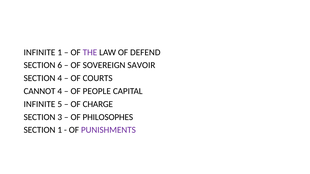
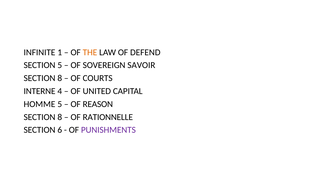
THE colour: purple -> orange (90, 52)
SECTION 6: 6 -> 5 (60, 65)
4: 4 -> 8 (60, 78)
CANNOT: CANNOT -> INTERNE (40, 91)
PEOPLE: PEOPLE -> UNITED (97, 91)
INFINITE: INFINITE -> HOMME (39, 104)
CHARGE: CHARGE -> REASON (98, 104)
3: 3 -> 8 (60, 117)
PHILOSOPHES: PHILOSOPHES -> RATIONNELLE (108, 117)
SECTION 1: 1 -> 6 (60, 130)
